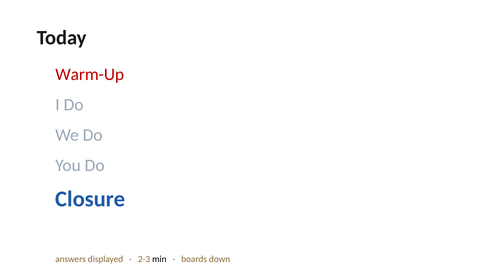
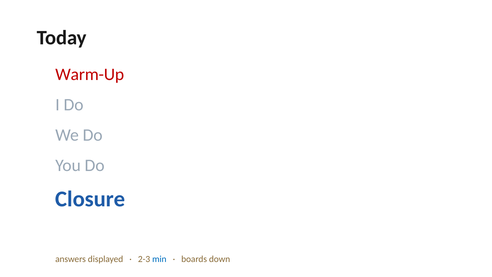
min colour: black -> blue (159, 259)
